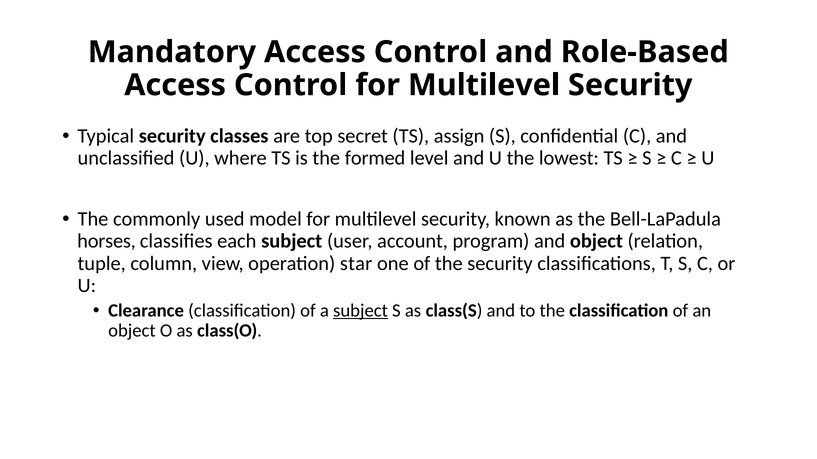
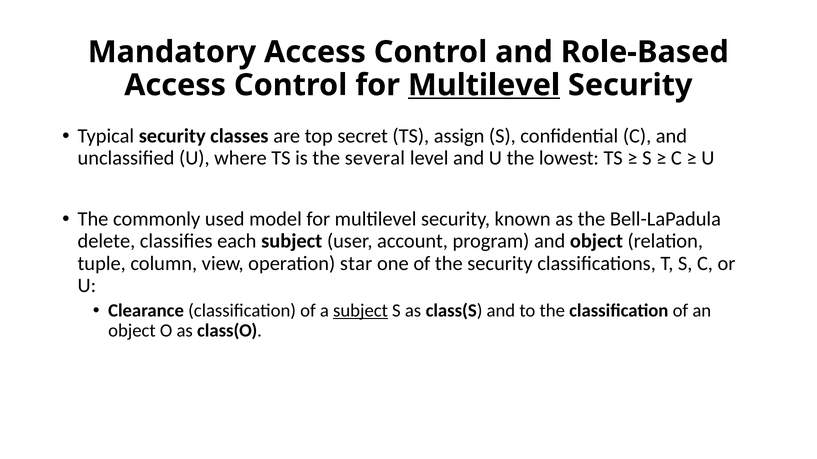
Multilevel underline: none -> present (484, 85)
formed: formed -> several (375, 158)
horses: horses -> delete (106, 242)
